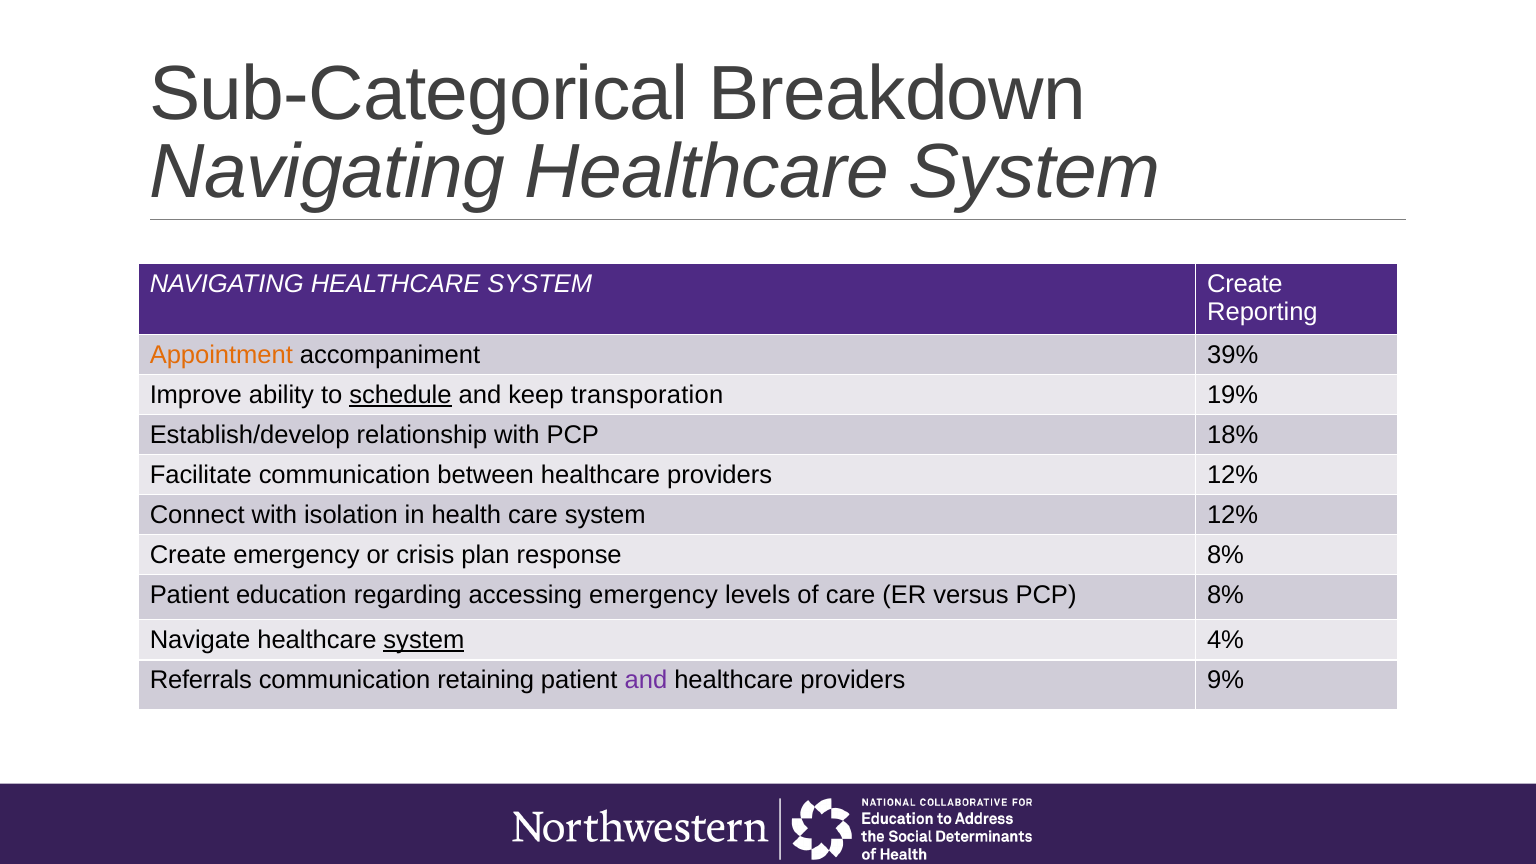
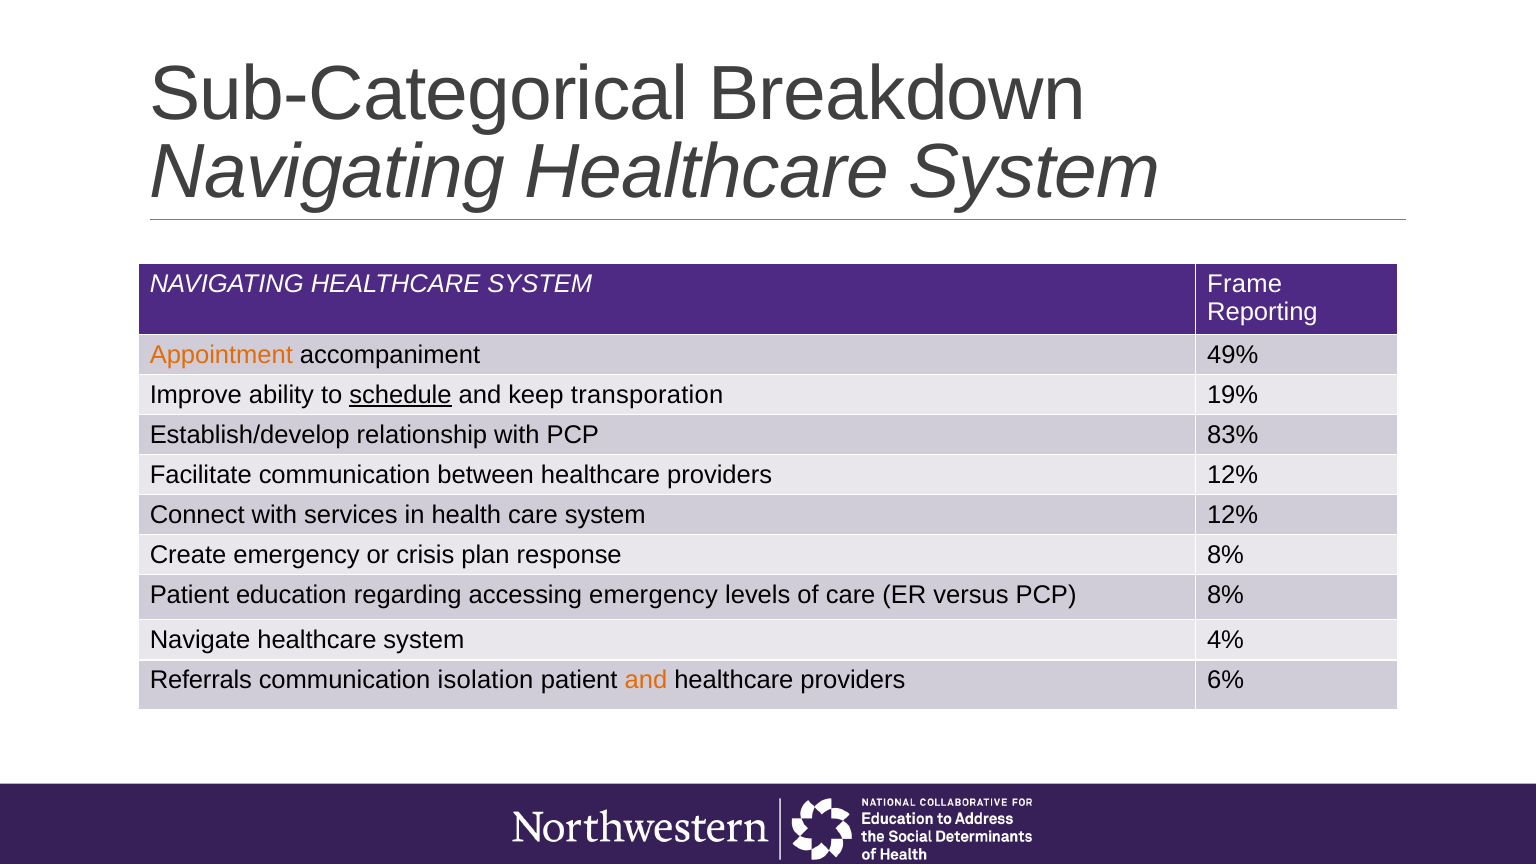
SYSTEM Create: Create -> Frame (1245, 284)
39%: 39% -> 49% (1233, 355)
18%: 18% -> 83% (1233, 435)
isolation: isolation -> services (351, 515)
system underline: present -> none (424, 640)
retaining: retaining -> isolation (486, 680)
and colour: purple -> orange (646, 680)
9%: 9% -> 6% (1226, 680)
